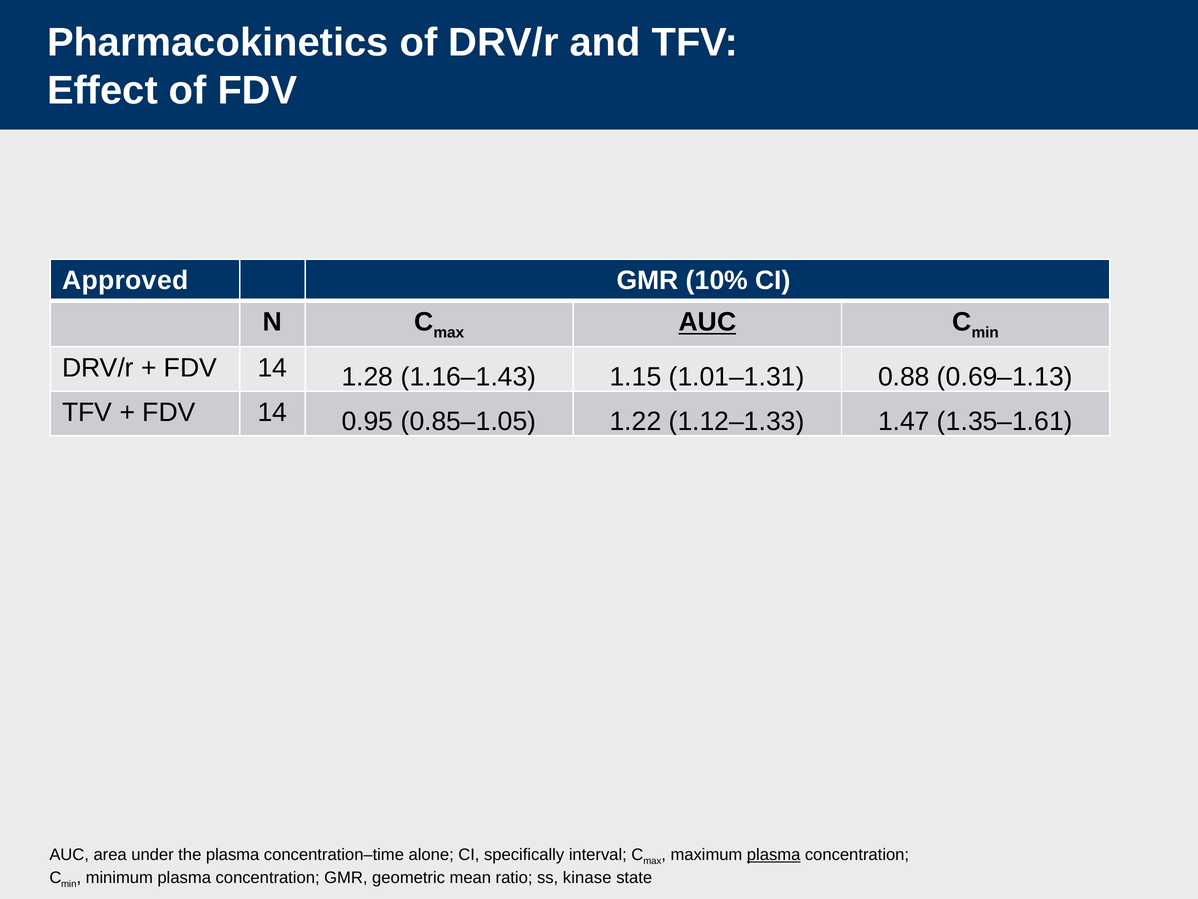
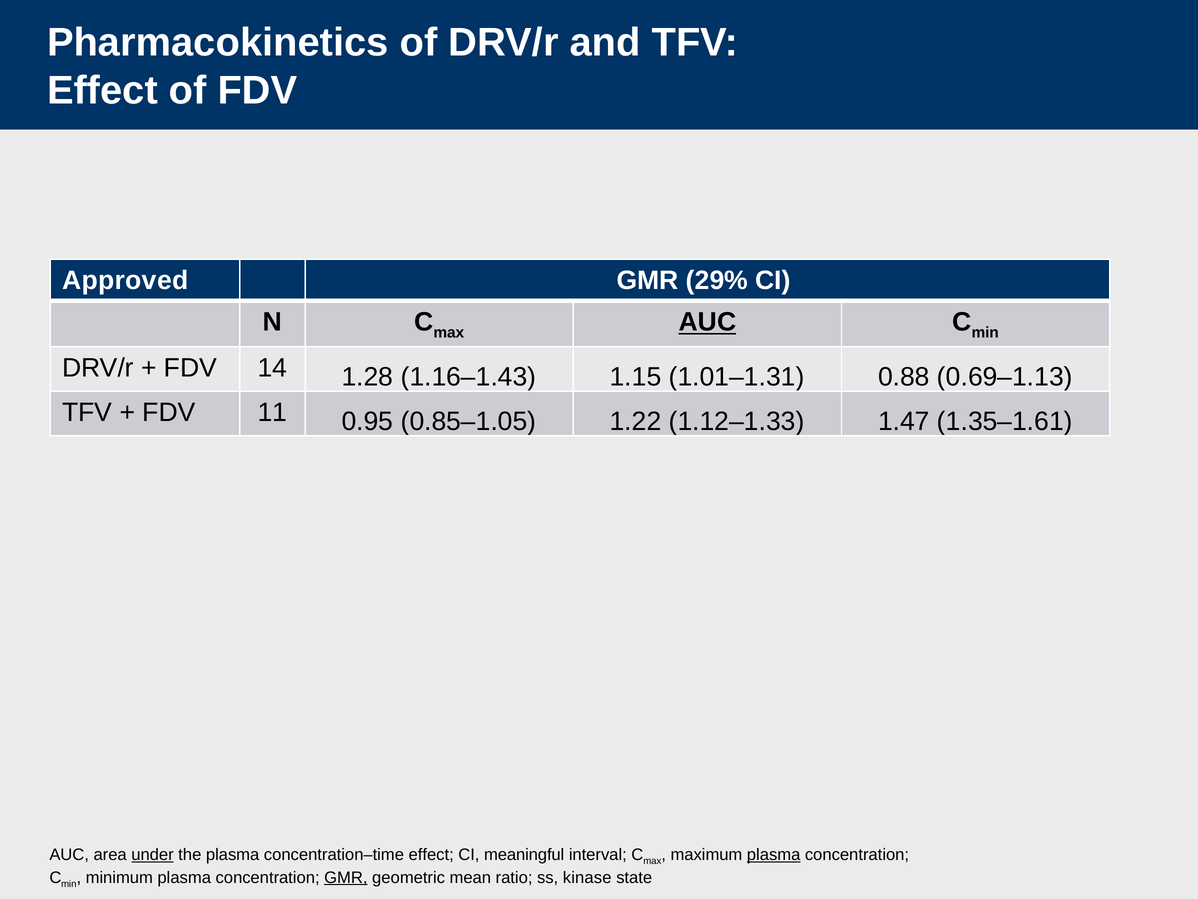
10%: 10% -> 29% (717, 280)
14: 14 -> 11 (272, 412)
under underline: none -> present (153, 854)
concentration–time alone: alone -> effect (431, 854)
specifically: specifically -> meaningful (524, 854)
GMR underline: none -> present (346, 877)
